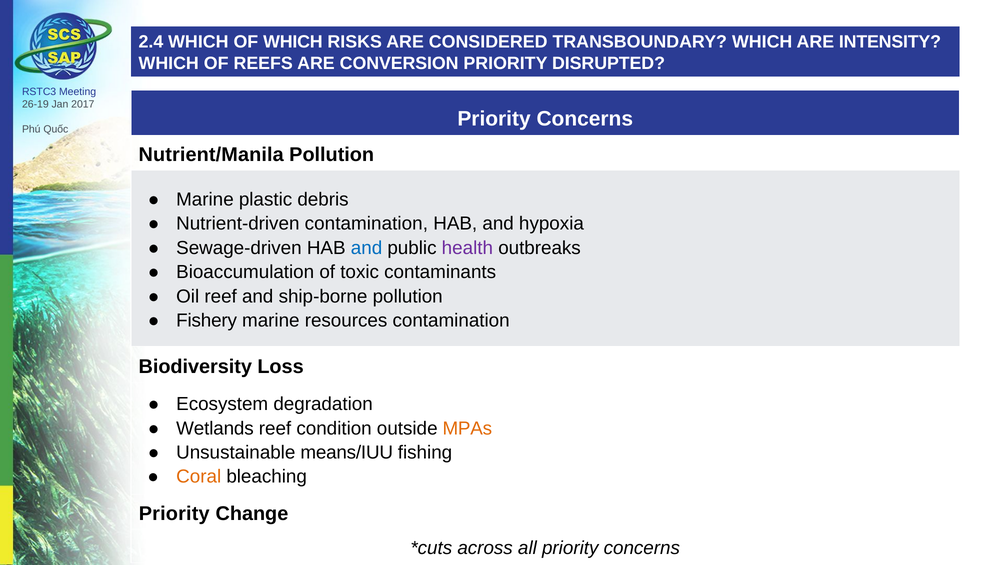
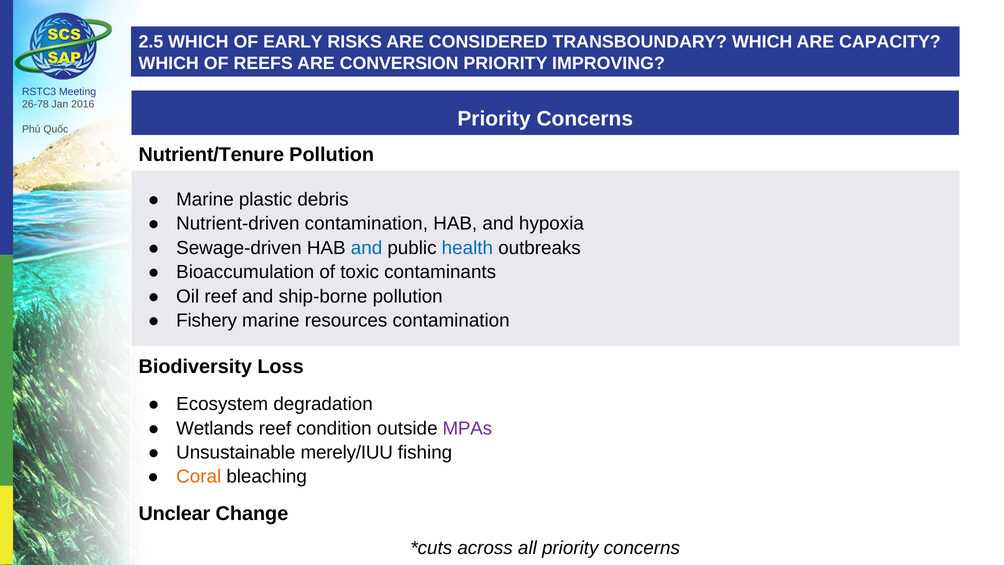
2.4: 2.4 -> 2.5 (151, 42)
OF WHICH: WHICH -> EARLY (293, 42)
INTENSITY: INTENSITY -> CAPACITY (890, 42)
DISRUPTED: DISRUPTED -> IMPROVING (608, 63)
26-19: 26-19 -> 26-78 (35, 104)
2017: 2017 -> 2016 (83, 104)
Nutrient/Manila: Nutrient/Manila -> Nutrient/Tenure (211, 154)
health colour: purple -> blue (467, 248)
MPAs colour: orange -> purple (467, 428)
means/IUU: means/IUU -> merely/IUU (347, 452)
Priority: Priority -> Unclear (174, 514)
